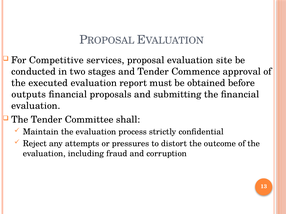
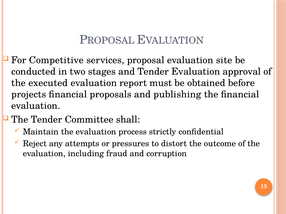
Tender Commence: Commence -> Evaluation (196, 72)
outputs: outputs -> projects (29, 95)
submitting: submitting -> publishing (177, 95)
